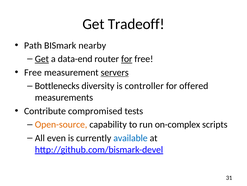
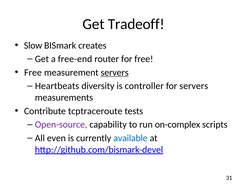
Path: Path -> Slow (33, 45)
nearby: nearby -> creates (92, 45)
Get underline: present -> none (42, 59)
data-end: data-end -> free-end (75, 59)
for underline: present -> none (127, 59)
Bottlenecks: Bottlenecks -> Heartbeats (57, 86)
for offered: offered -> servers (194, 86)
compromised: compromised -> tcptraceroute (95, 111)
Open-source colour: orange -> purple (61, 124)
